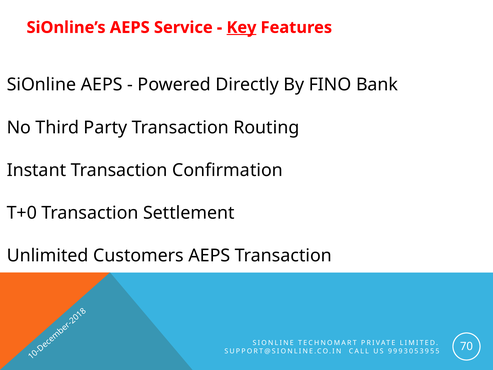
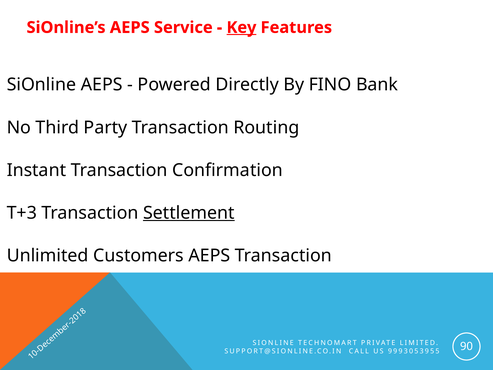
T+0: T+0 -> T+3 (22, 213)
Settlement underline: none -> present (189, 213)
70: 70 -> 90 (467, 346)
